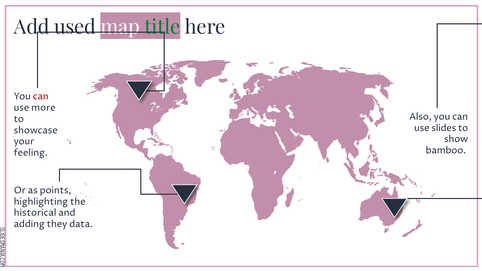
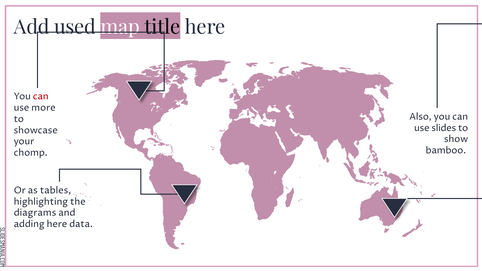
title colour: green -> black (162, 27)
feeling: feeling -> chomp (31, 153)
points: points -> tables (56, 190)
historical: historical -> diagrams (35, 213)
adding they: they -> here (57, 224)
